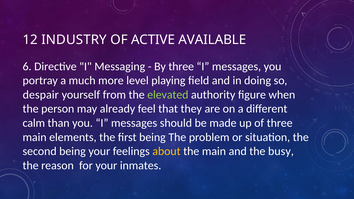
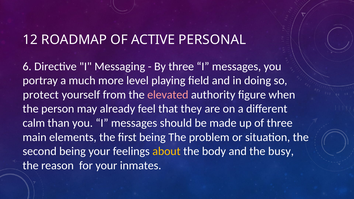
INDUSTRY: INDUSTRY -> ROADMAP (74, 40)
AVAILABLE: AVAILABLE -> PERSONAL (212, 40)
despair: despair -> protect (41, 95)
elevated colour: light green -> pink (168, 95)
the main: main -> body (214, 151)
